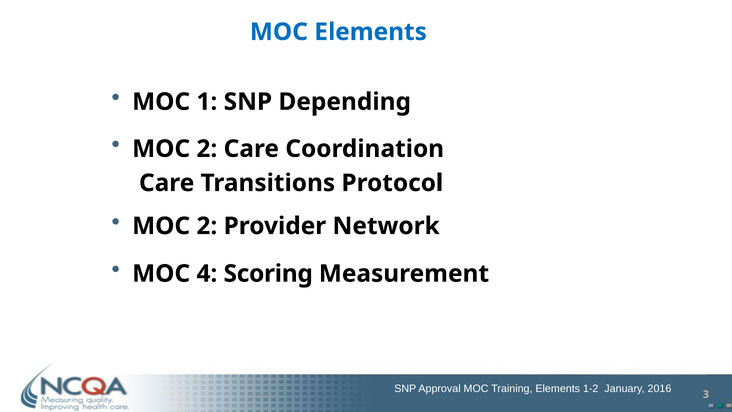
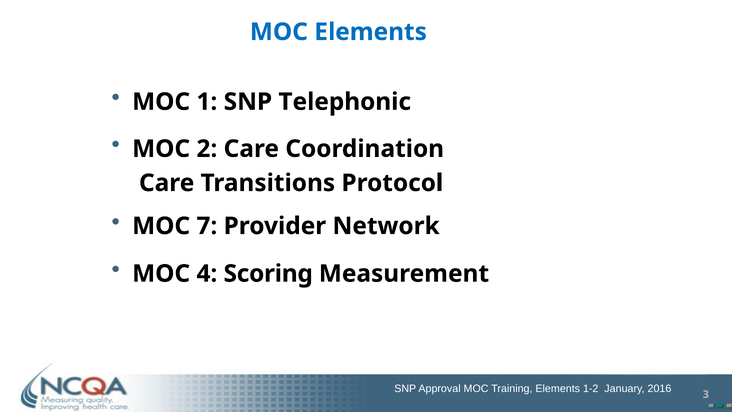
Depending: Depending -> Telephonic (345, 102)
2: 2 -> 7 (207, 226)
